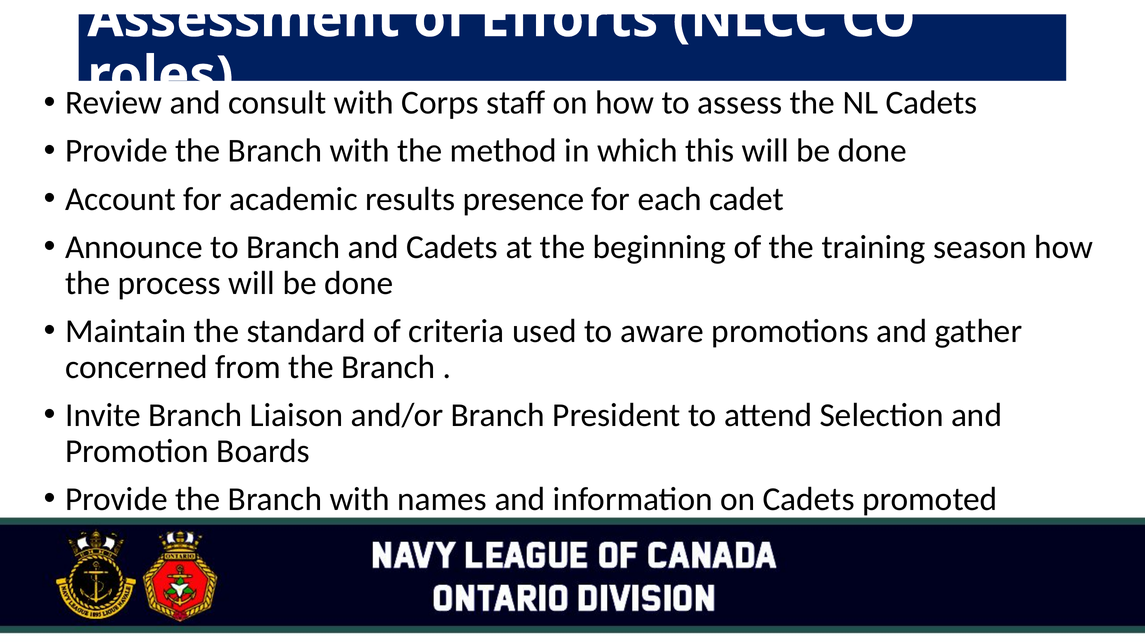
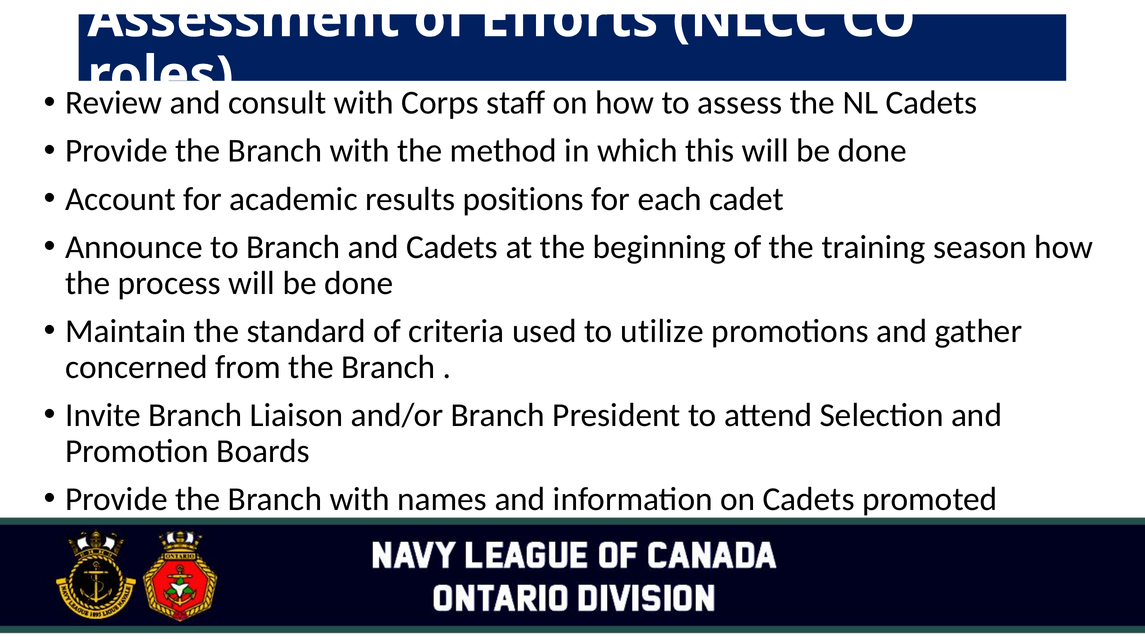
presence: presence -> positions (523, 199)
aware: aware -> utilize (662, 331)
